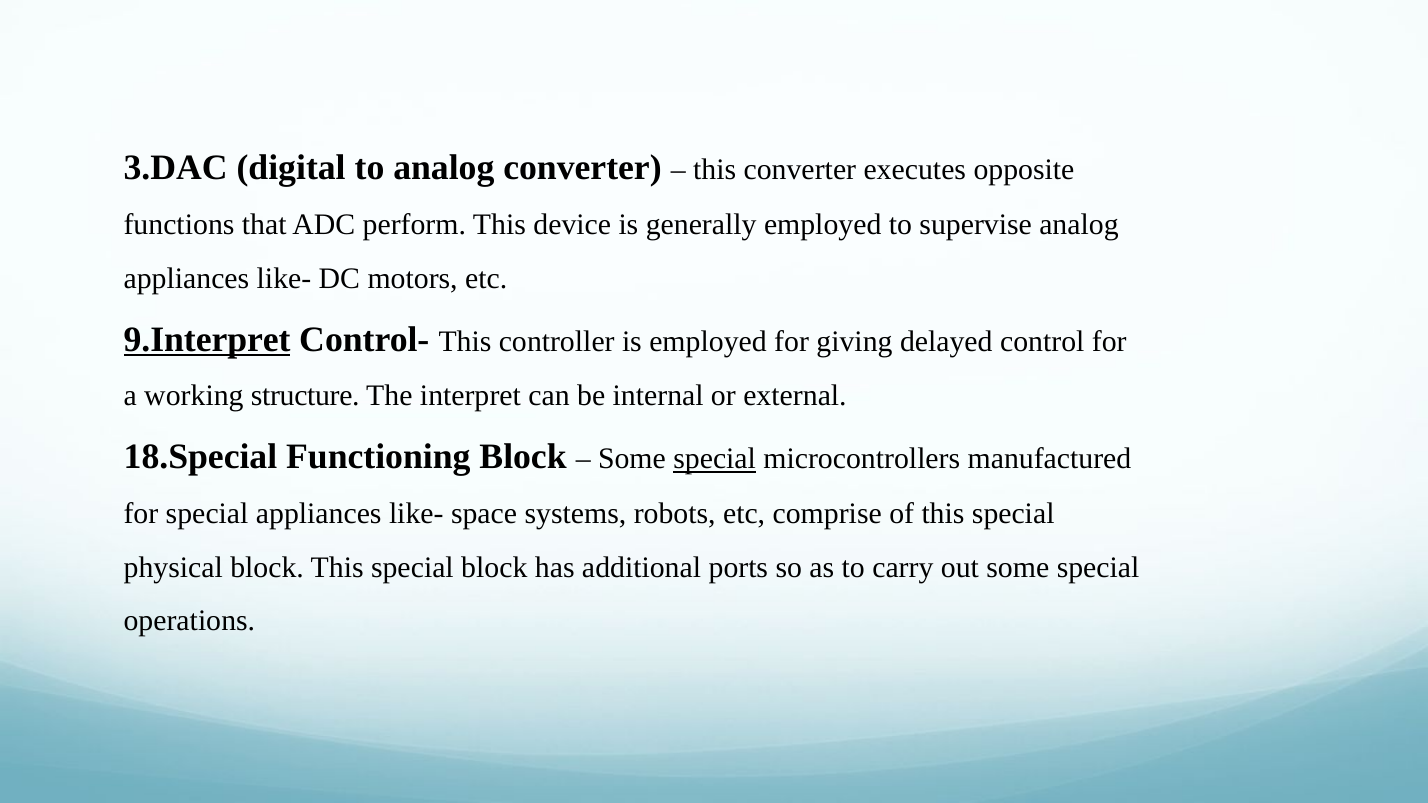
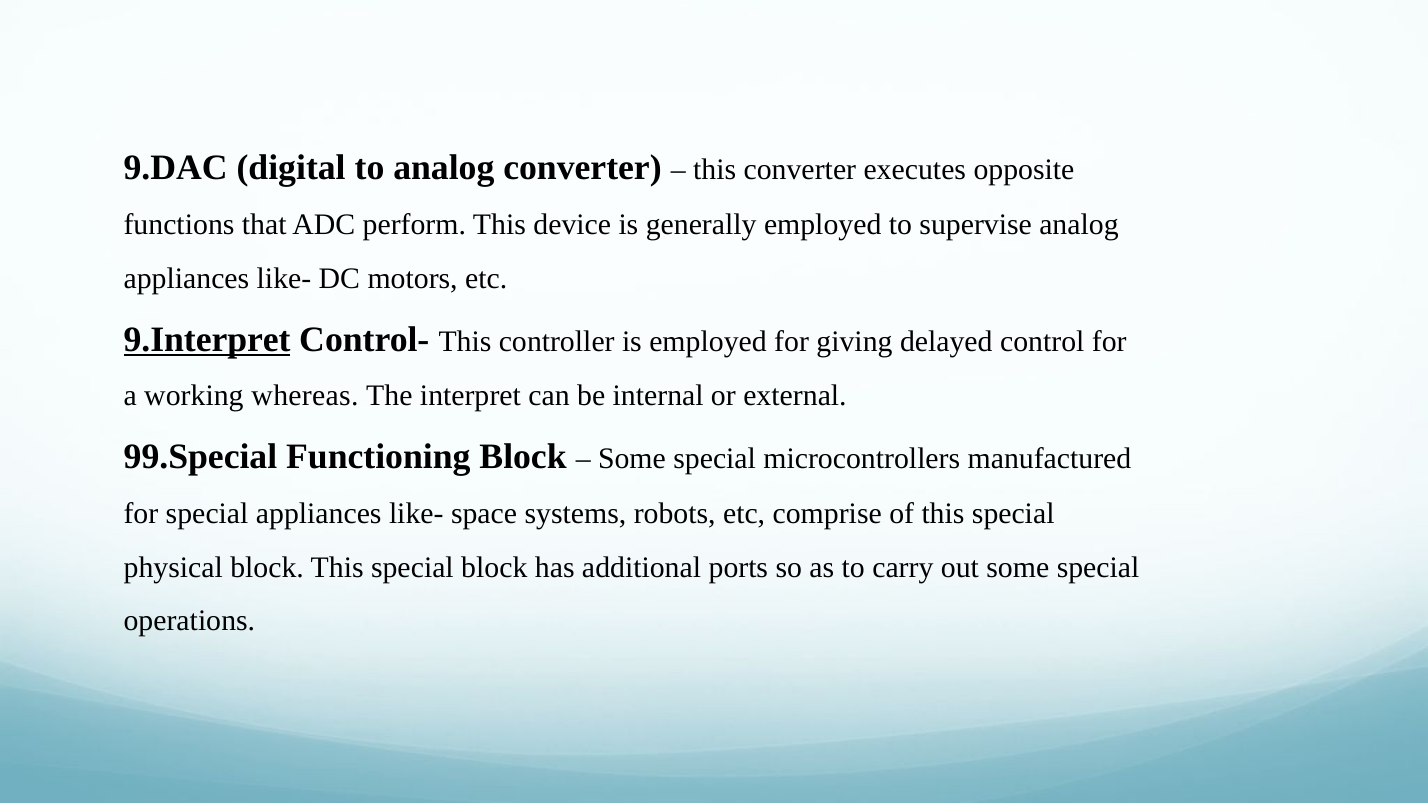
3.DAC: 3.DAC -> 9.DAC (176, 168)
structure: structure -> whereas (305, 396)
18.Special: 18.Special -> 99.Special (200, 457)
special underline: present -> none (715, 459)
